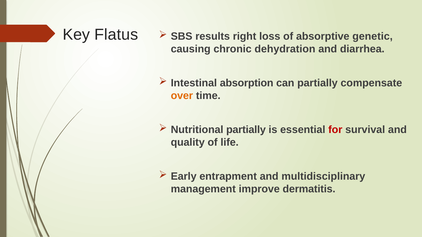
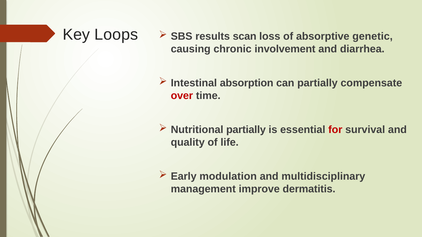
Flatus: Flatus -> Loops (116, 35)
right: right -> scan (245, 36)
dehydration: dehydration -> involvement (285, 49)
over colour: orange -> red (182, 96)
entrapment: entrapment -> modulation (228, 177)
